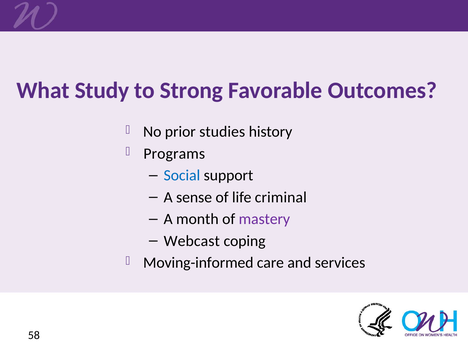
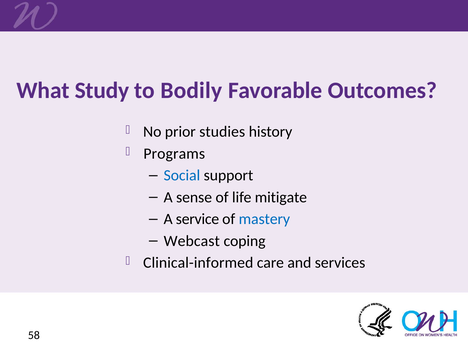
Strong: Strong -> Bodily (191, 91)
criminal: criminal -> mitigate (281, 197)
month: month -> service (197, 219)
mastery colour: purple -> blue (264, 219)
Moving-informed: Moving-informed -> Clinical-informed (198, 263)
